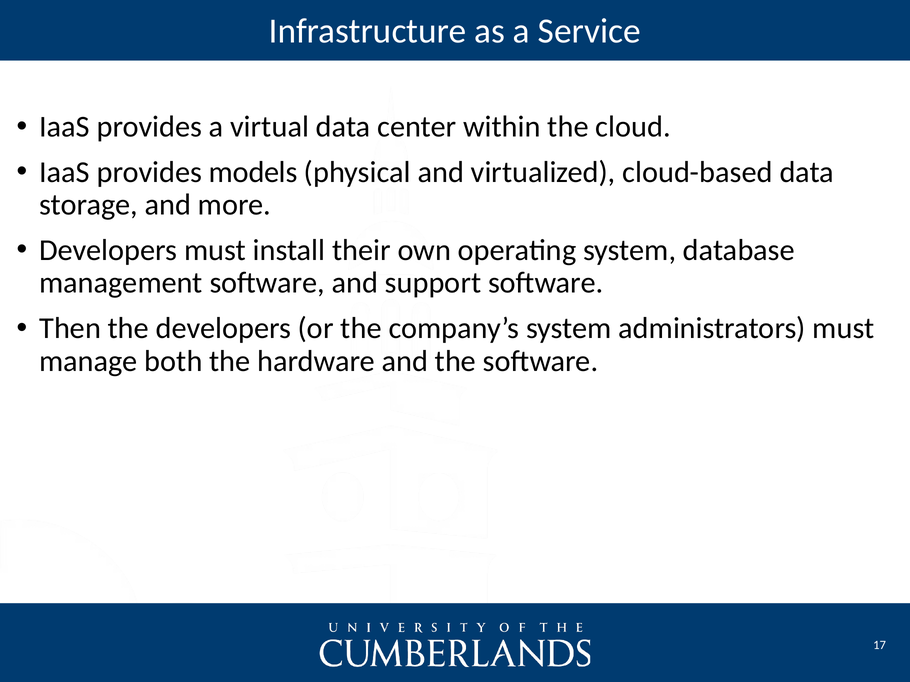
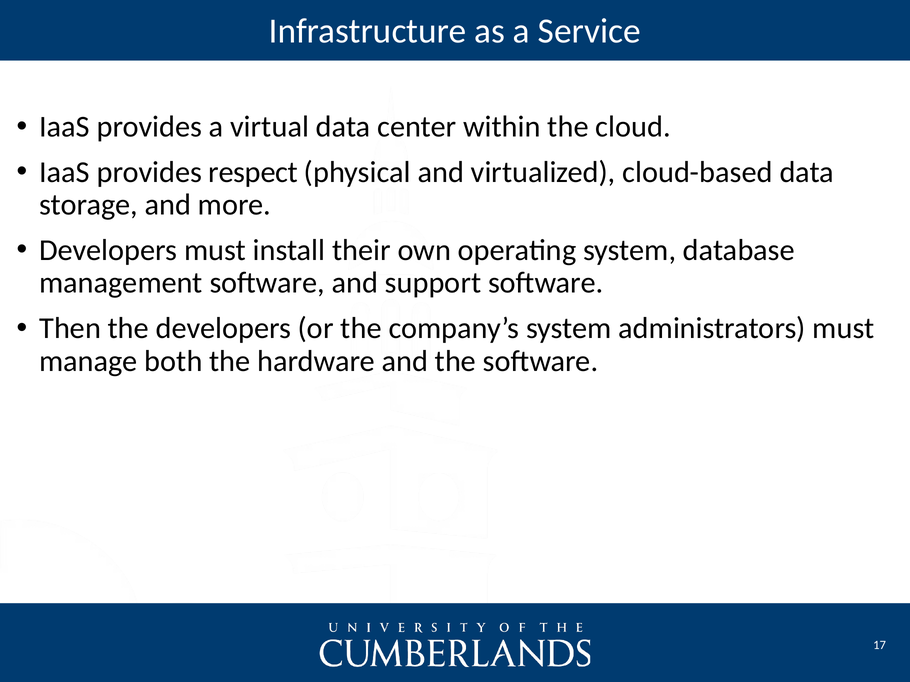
models: models -> respect (253, 172)
